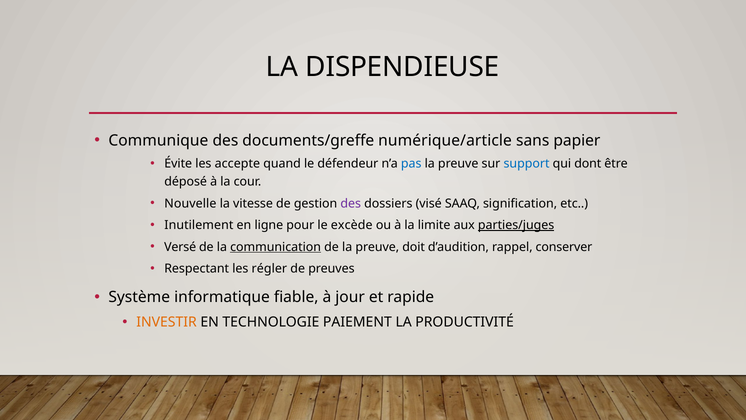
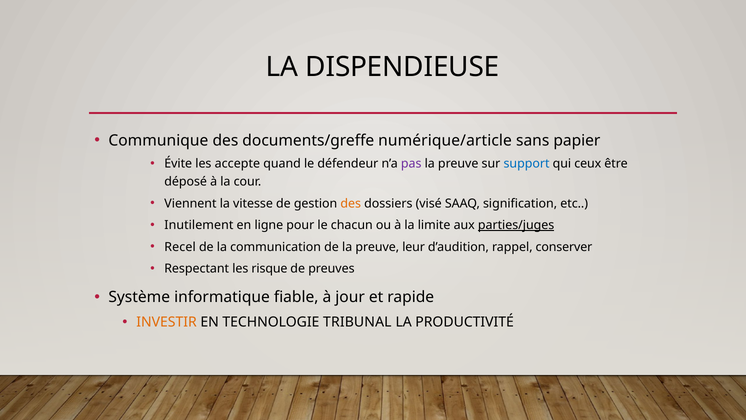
pas colour: blue -> purple (411, 164)
dont: dont -> ceux (588, 164)
Nouvelle: Nouvelle -> Viennent (190, 203)
des colour: purple -> orange (351, 203)
excède: excède -> chacun (352, 225)
Versé: Versé -> Recel (180, 247)
communication underline: present -> none (276, 247)
doit: doit -> leur (414, 247)
régler: régler -> risque (269, 269)
PAIEMENT: PAIEMENT -> TRIBUNAL (357, 322)
